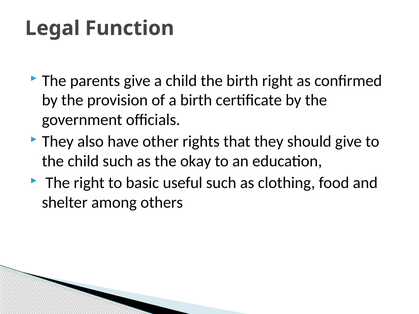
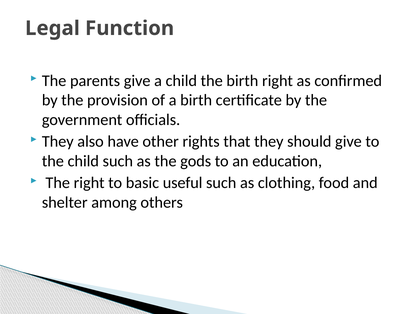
okay: okay -> gods (196, 161)
